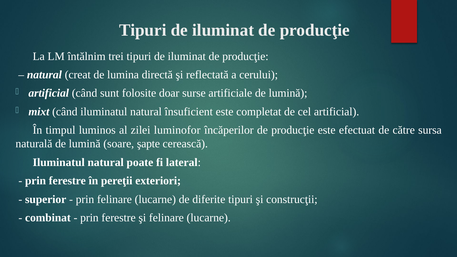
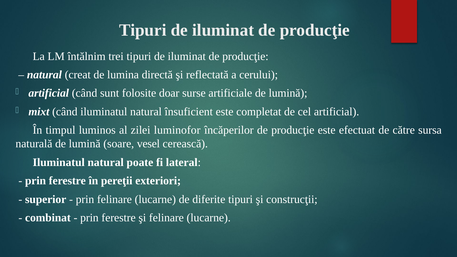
şapte: şapte -> vesel (148, 144)
